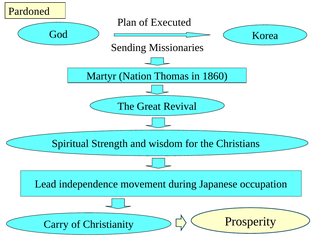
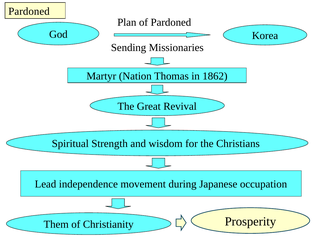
of Executed: Executed -> Pardoned (171, 22)
1860: 1860 -> 1862 (215, 76)
Carry: Carry -> Them (56, 225)
